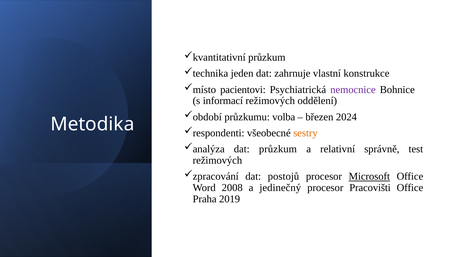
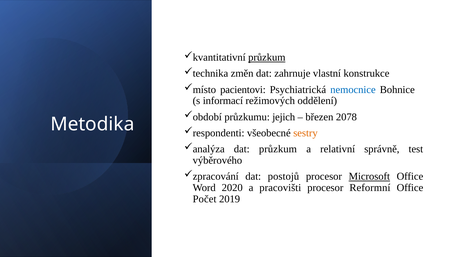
průzkum underline: none -> present (267, 58)
jeden: jeden -> změn (242, 74)
nemocnice colour: purple -> blue (353, 90)
volba: volba -> jejich (284, 117)
2024: 2024 -> 2078 (346, 117)
režimových: režimových -> výběrového (217, 161)
2008: 2008 -> 2020 (232, 188)
jedinečný: jedinečný -> pracovišti (280, 188)
Pracovišti: Pracovišti -> Reformní (370, 188)
Praha: Praha -> Počet (205, 199)
